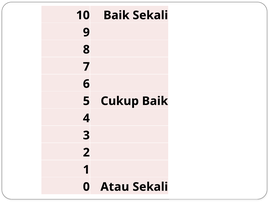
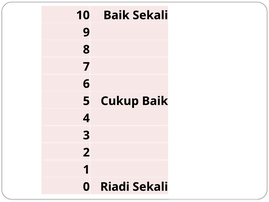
Atau: Atau -> Riadi (115, 187)
